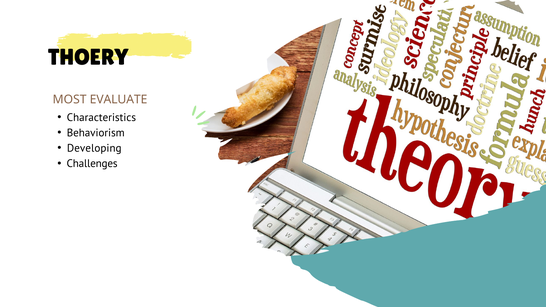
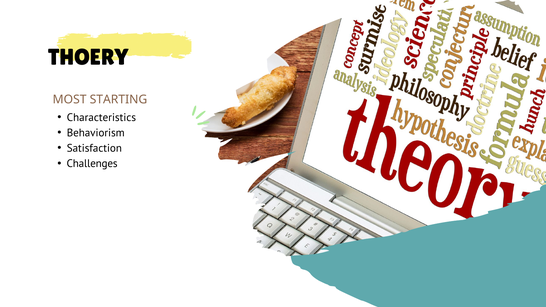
EVALUATE: EVALUATE -> STARTING (118, 100)
Developing: Developing -> Satisfaction (94, 148)
